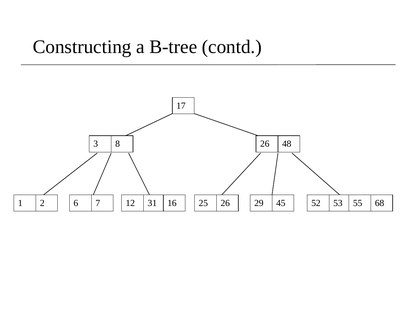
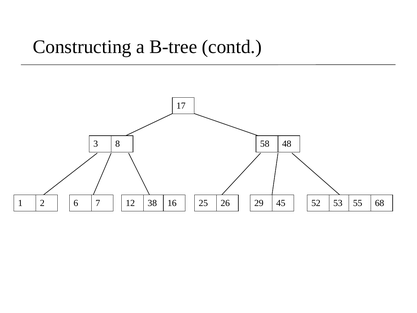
8 26: 26 -> 58 (265, 144)
31: 31 -> 38 (152, 203)
